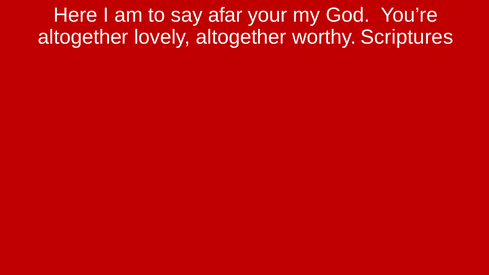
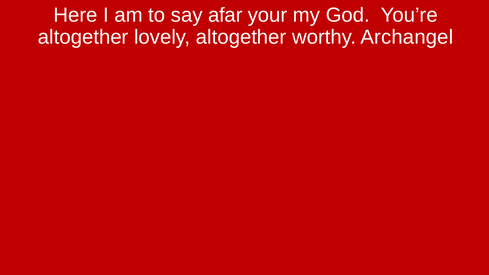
Scriptures: Scriptures -> Archangel (407, 37)
